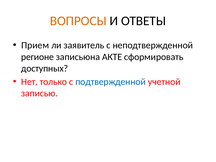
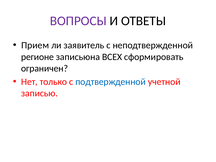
ВОПРОСЫ colour: orange -> purple (78, 21)
АКТЕ: АКТЕ -> ВСЕХ (112, 57)
доступных: доступных -> ограничен (45, 68)
